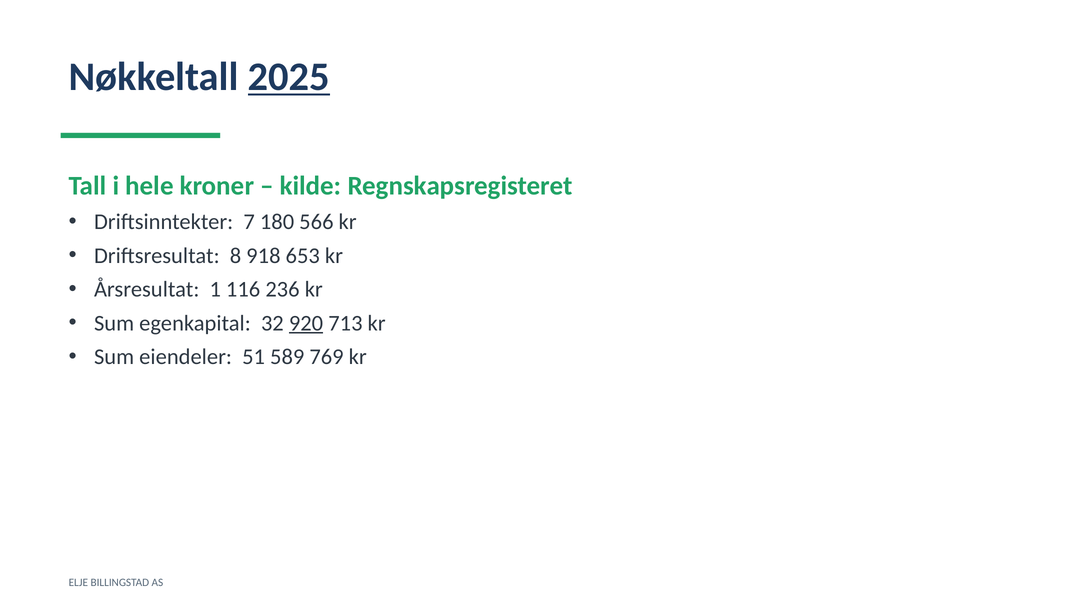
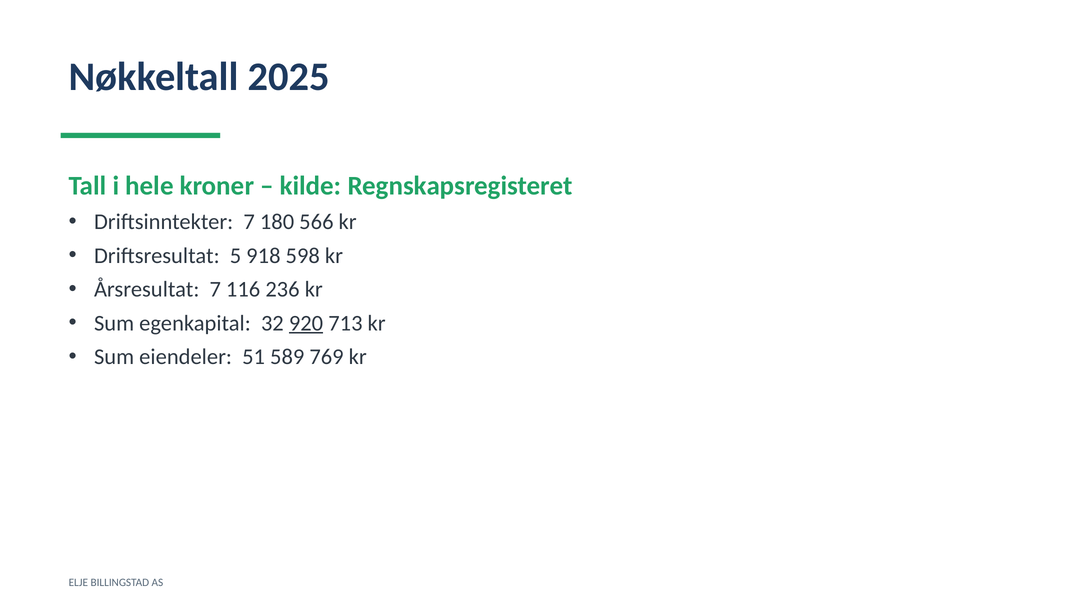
2025 underline: present -> none (289, 77)
8: 8 -> 5 (236, 256)
653: 653 -> 598 (303, 256)
Årsresultat 1: 1 -> 7 (215, 290)
